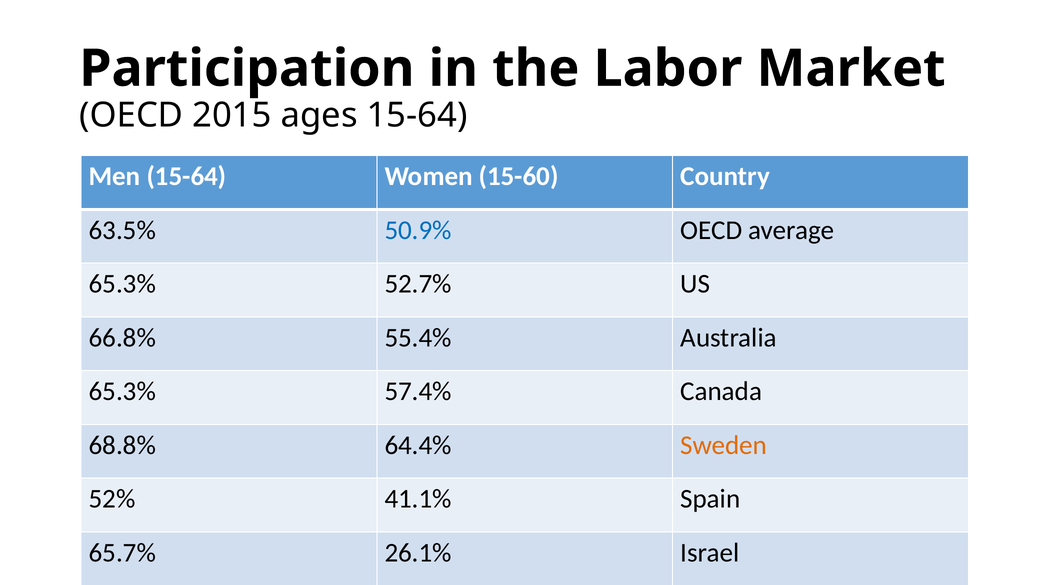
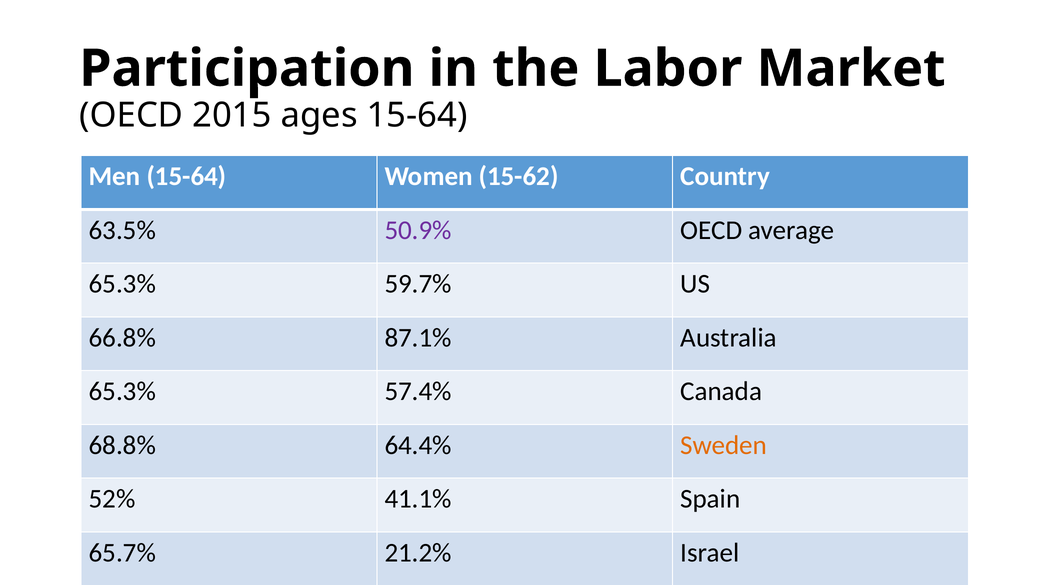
15-60: 15-60 -> 15-62 (519, 176)
50.9% colour: blue -> purple (418, 230)
52.7%: 52.7% -> 59.7% (418, 284)
55.4%: 55.4% -> 87.1% (418, 338)
26.1%: 26.1% -> 21.2% (418, 553)
